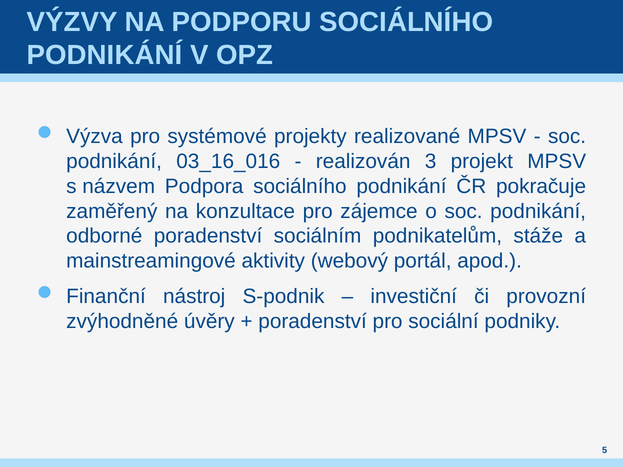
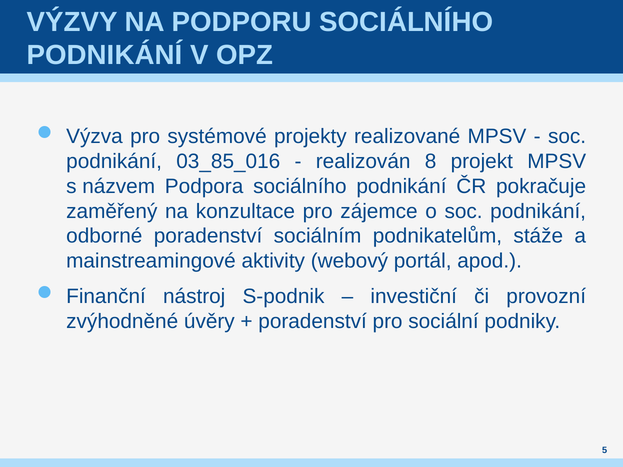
03_16_016: 03_16_016 -> 03_85_016 (228, 161)
3: 3 -> 8 (431, 161)
